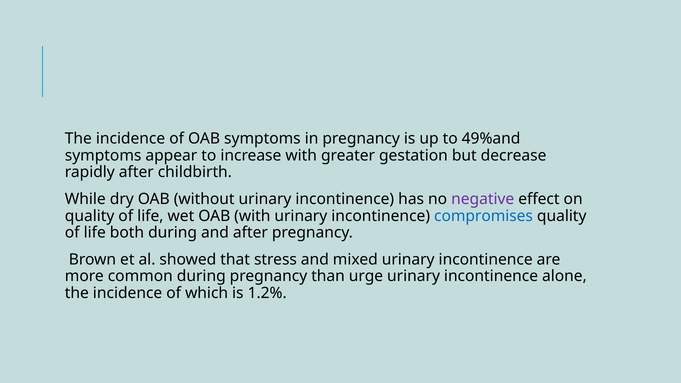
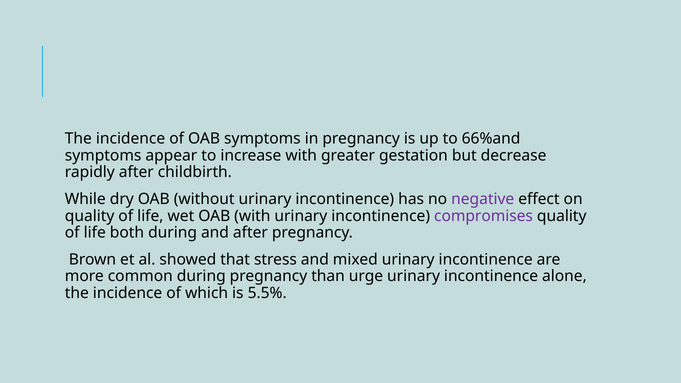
49%and: 49%and -> 66%and (491, 139)
compromises colour: blue -> purple (484, 216)
1.2%: 1.2% -> 5.5% (267, 293)
